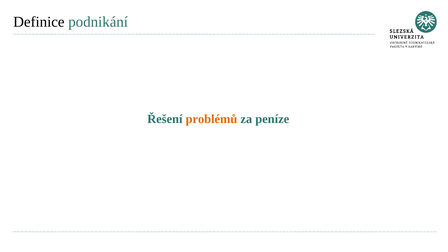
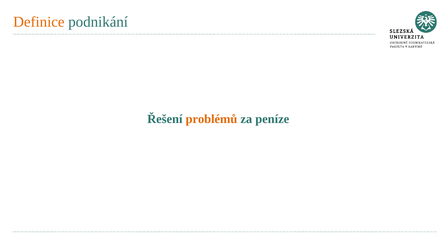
Definice colour: black -> orange (39, 22)
